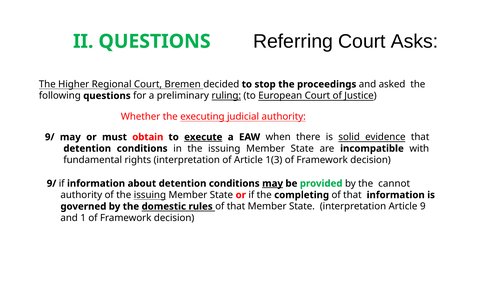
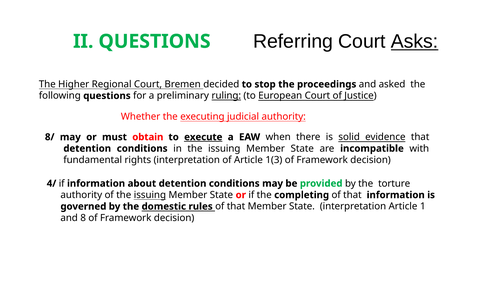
Asks underline: none -> present (415, 41)
9/: 9/ -> 8/ (50, 137)
9/: 9/ -> 4/ (52, 183)
may underline: present -> none (273, 183)
cannot: cannot -> torture (394, 183)
9: 9 -> 1 (423, 206)
1: 1 -> 8 (83, 218)
